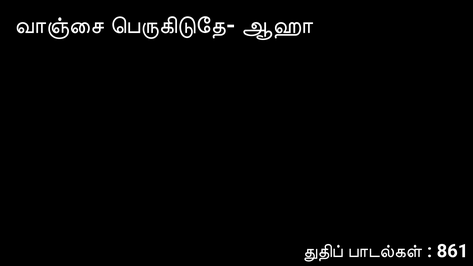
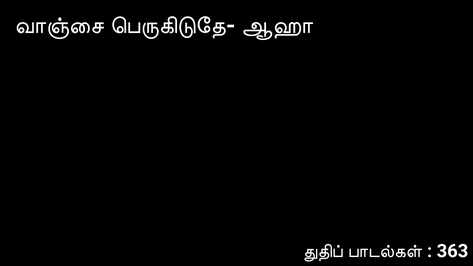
861: 861 -> 363 (452, 251)
